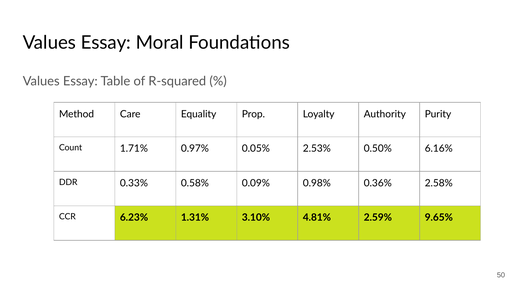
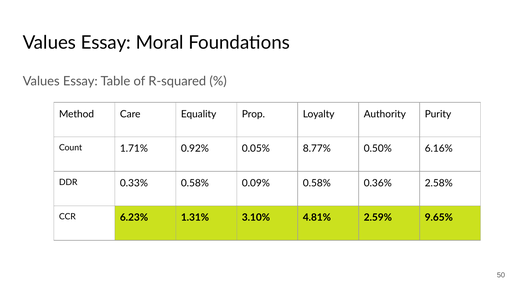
0.97%: 0.97% -> 0.92% (195, 149)
2.53%: 2.53% -> 8.77% (317, 149)
0.09% 0.98%: 0.98% -> 0.58% (317, 183)
